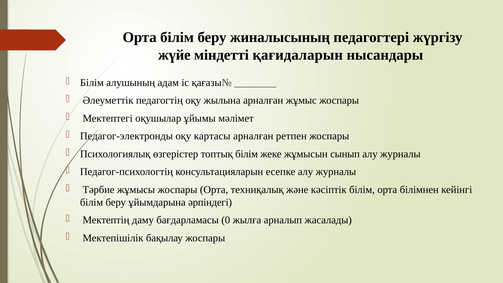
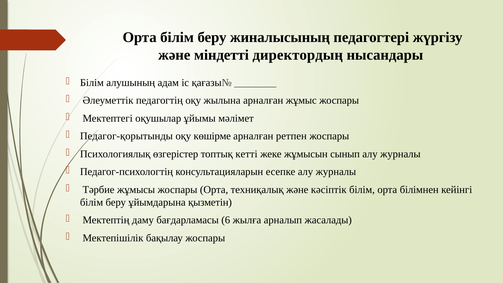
жүйе: жүйе -> және (174, 55)
қағидаларын: қағидаларын -> директордың (298, 55)
Педагог-электронды: Педагог-электронды -> Педагог-қорытынды (126, 136)
картасы: картасы -> көшірме (212, 136)
топтық білім: білім -> кетті (247, 154)
әрпіндегі: әрпіндегі -> қызметін (210, 202)
0: 0 -> 6 (226, 220)
